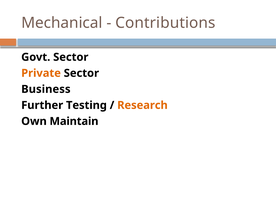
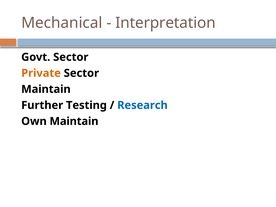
Contributions: Contributions -> Interpretation (166, 23)
Business: Business -> Maintain (46, 89)
Research colour: orange -> blue (142, 105)
